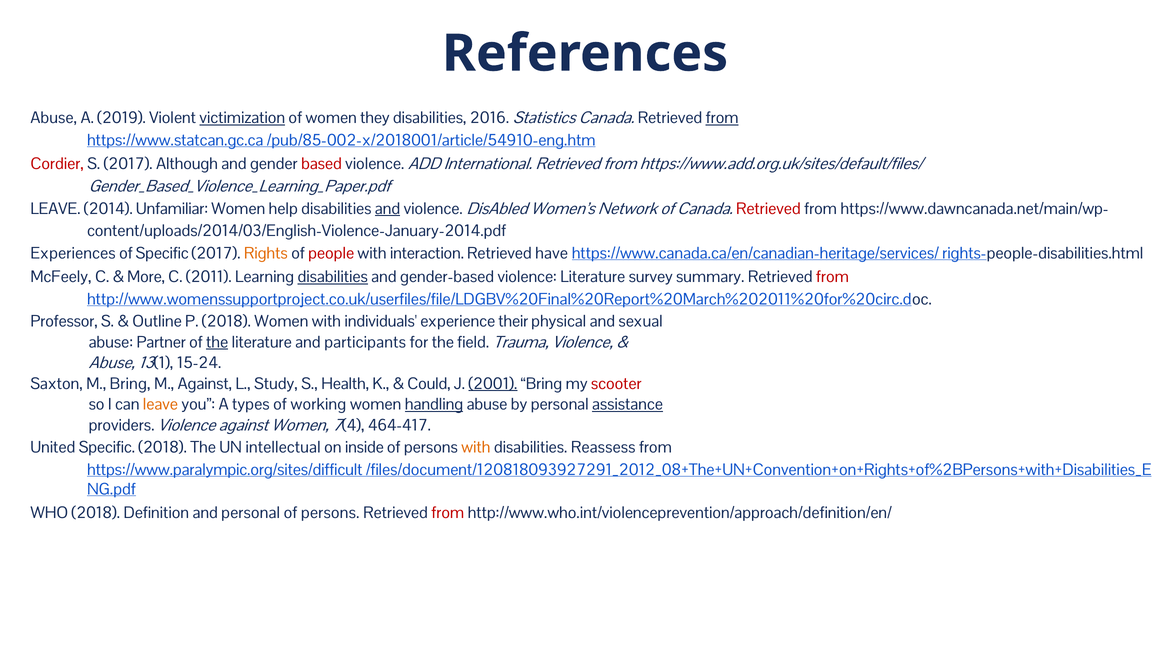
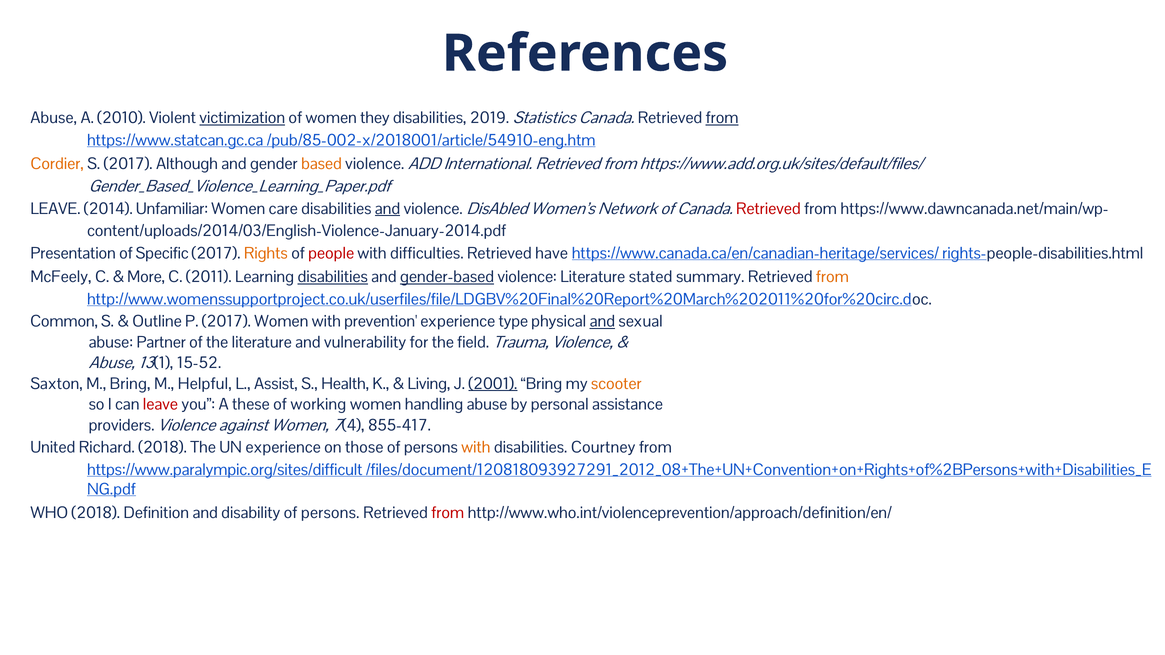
2019: 2019 -> 2010 (122, 118)
2016: 2016 -> 2019 (490, 118)
Cordier colour: red -> orange (57, 164)
based colour: red -> orange (321, 164)
help: help -> care (283, 209)
Experiences: Experiences -> Presentation (73, 254)
interaction: interaction -> difficulties (427, 254)
gender-based underline: none -> present (447, 277)
survey: survey -> stated (651, 277)
from colour: red -> orange (832, 277)
Professor: Professor -> Common (64, 322)
P 2018: 2018 -> 2017 (226, 322)
individuals: individuals -> prevention (381, 322)
their: their -> type (513, 322)
and underline: none -> present (602, 322)
the underline: present -> none (217, 342)
participants: participants -> vulnerability (365, 342)
15-24: 15-24 -> 15-52 (199, 363)
M Against: Against -> Helpful (205, 384)
Study: Study -> Assist (276, 384)
Could: Could -> Living (429, 384)
scooter colour: red -> orange (616, 384)
leave colour: orange -> red (160, 405)
types: types -> these (251, 405)
handling underline: present -> none (434, 405)
assistance underline: present -> none (628, 405)
464-417: 464-417 -> 855-417 (399, 425)
United Specific: Specific -> Richard (107, 448)
UN intellectual: intellectual -> experience (283, 448)
inside: inside -> those (364, 448)
Reassess: Reassess -> Courtney (603, 448)
and personal: personal -> disability (251, 513)
